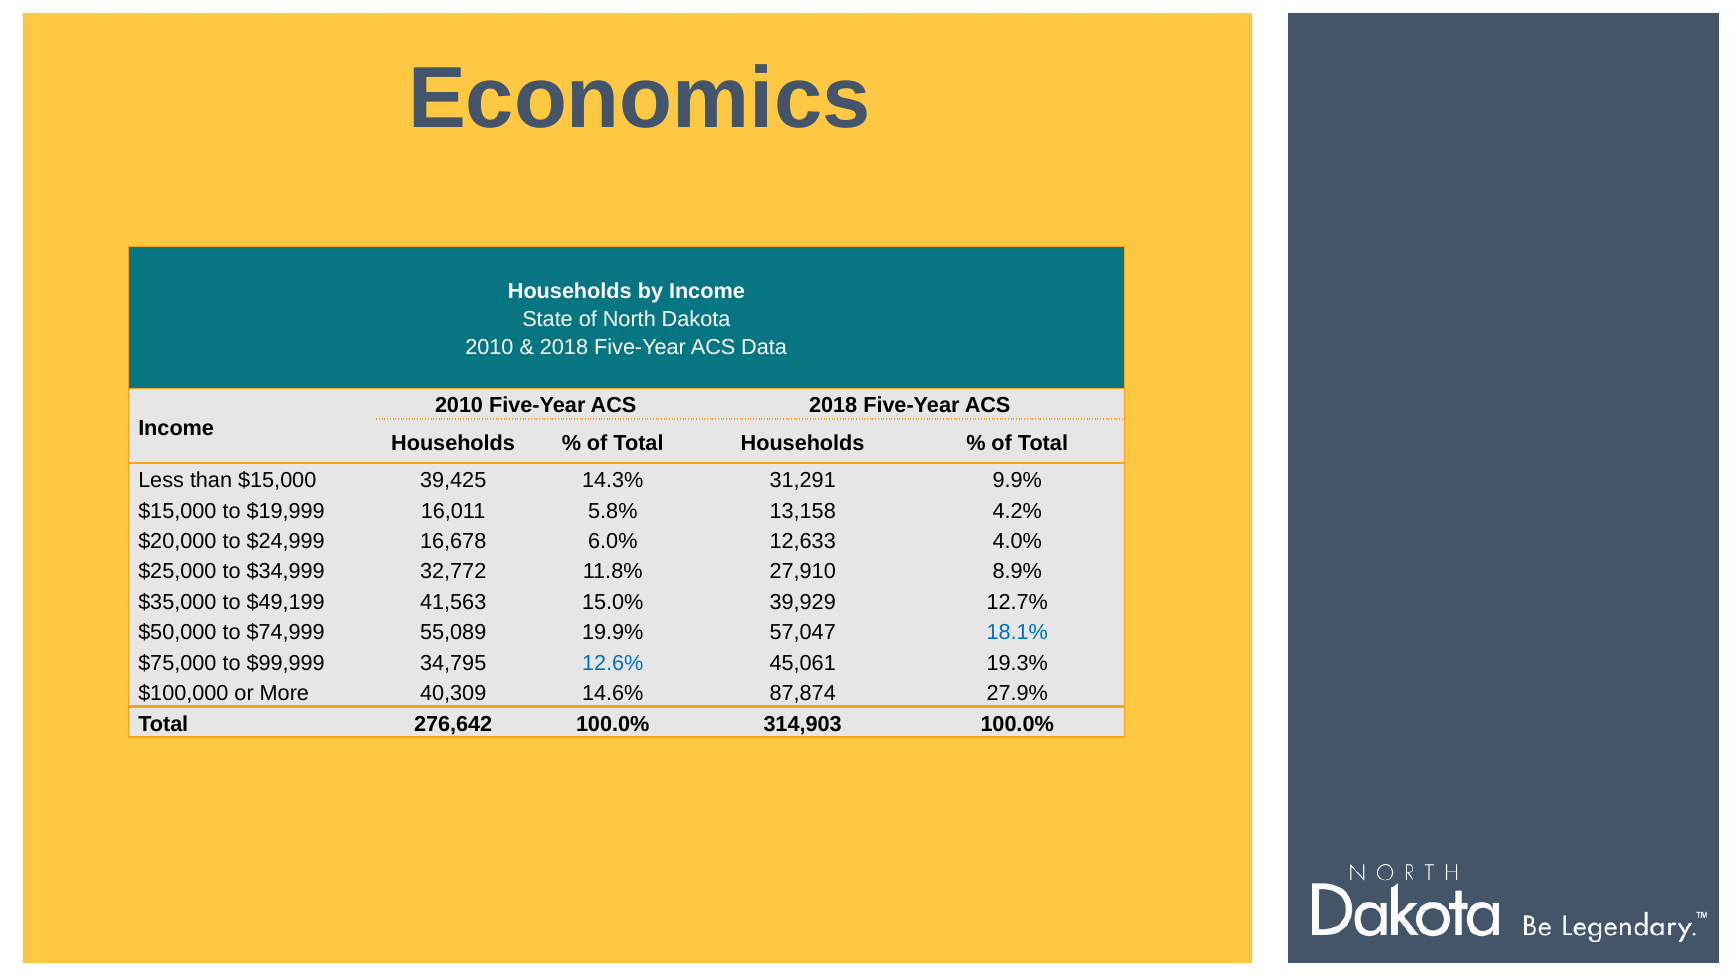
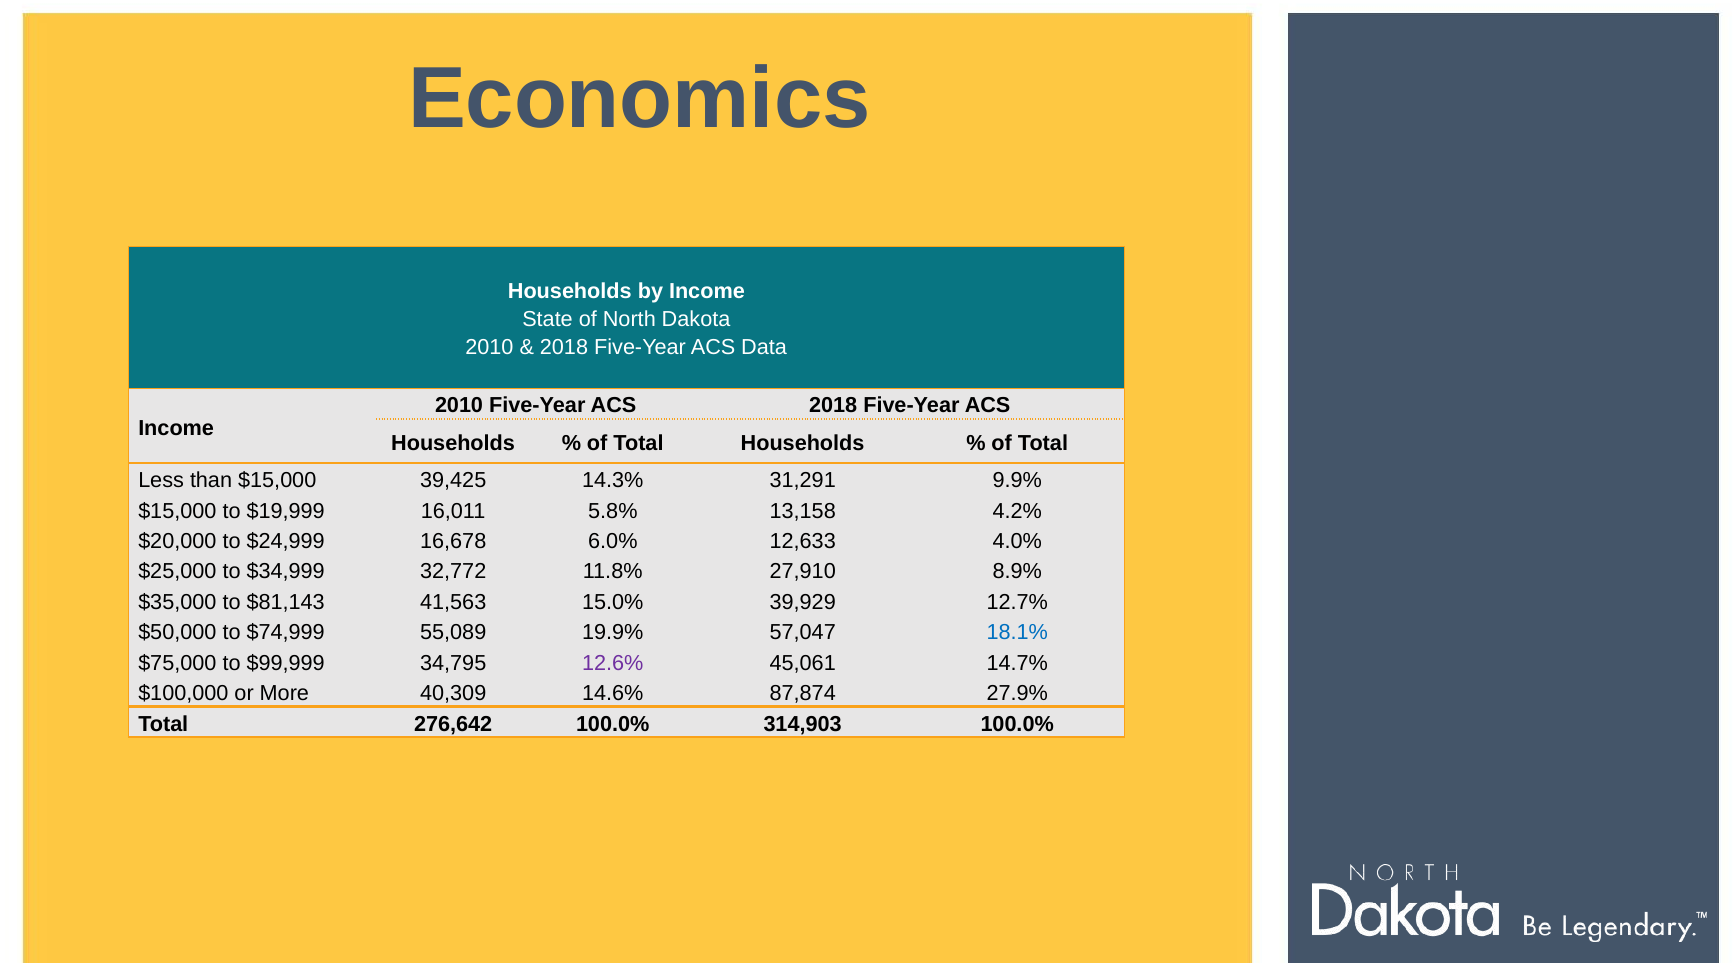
$49,199: $49,199 -> $81,143 (286, 602)
12.6% colour: blue -> purple (613, 663)
19.3%: 19.3% -> 14.7% (1017, 663)
